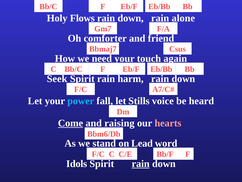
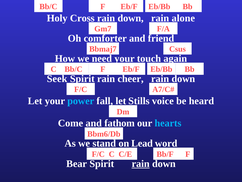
Flows: Flows -> Cross (82, 18)
harm: harm -> cheer (131, 79)
Come underline: present -> none (71, 123)
raising: raising -> fathom (120, 123)
hearts colour: pink -> light blue (168, 123)
Idols: Idols -> Bear (77, 163)
